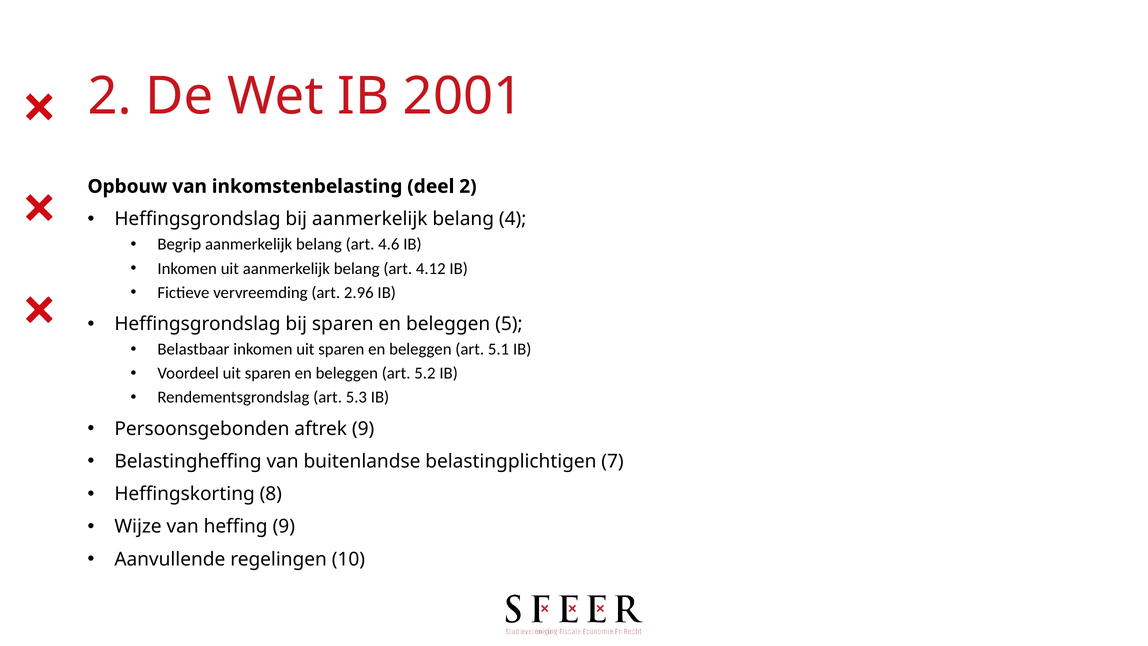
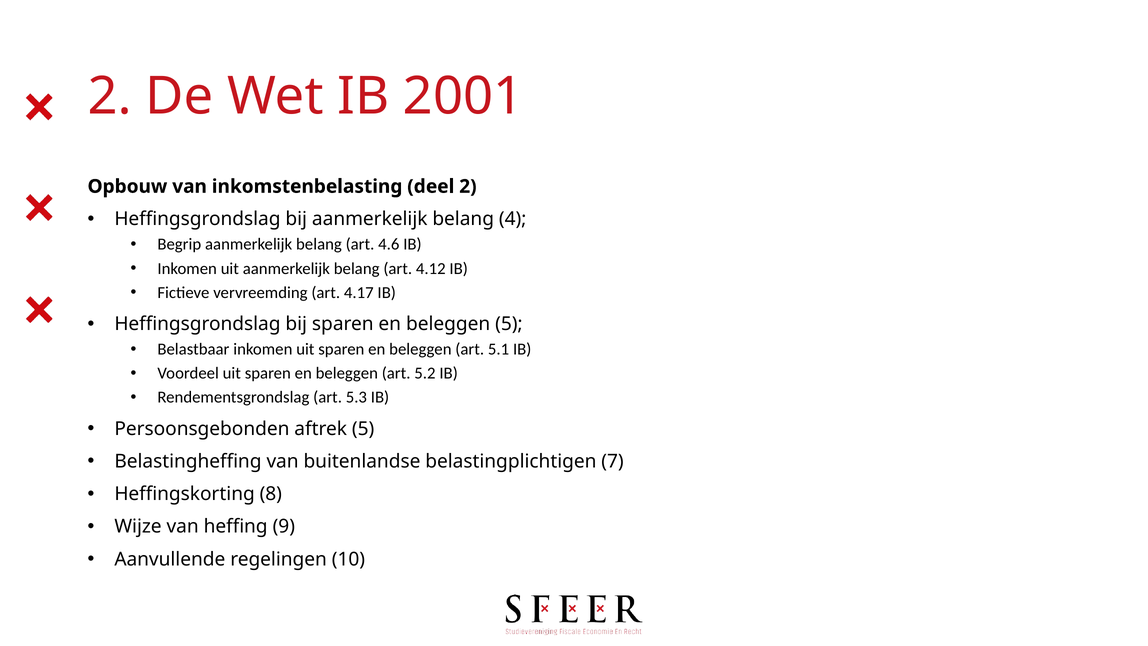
2.96: 2.96 -> 4.17 (359, 292)
aftrek 9: 9 -> 5 (363, 429)
